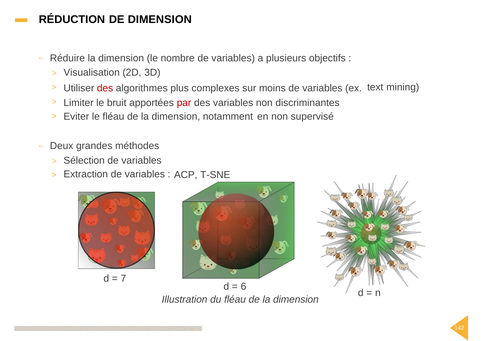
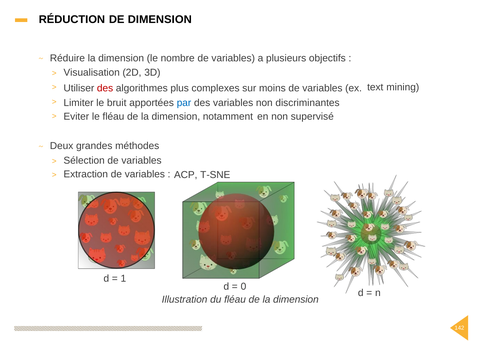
par colour: red -> blue (184, 103)
7: 7 -> 1 (123, 279)
6: 6 -> 0 (243, 287)
